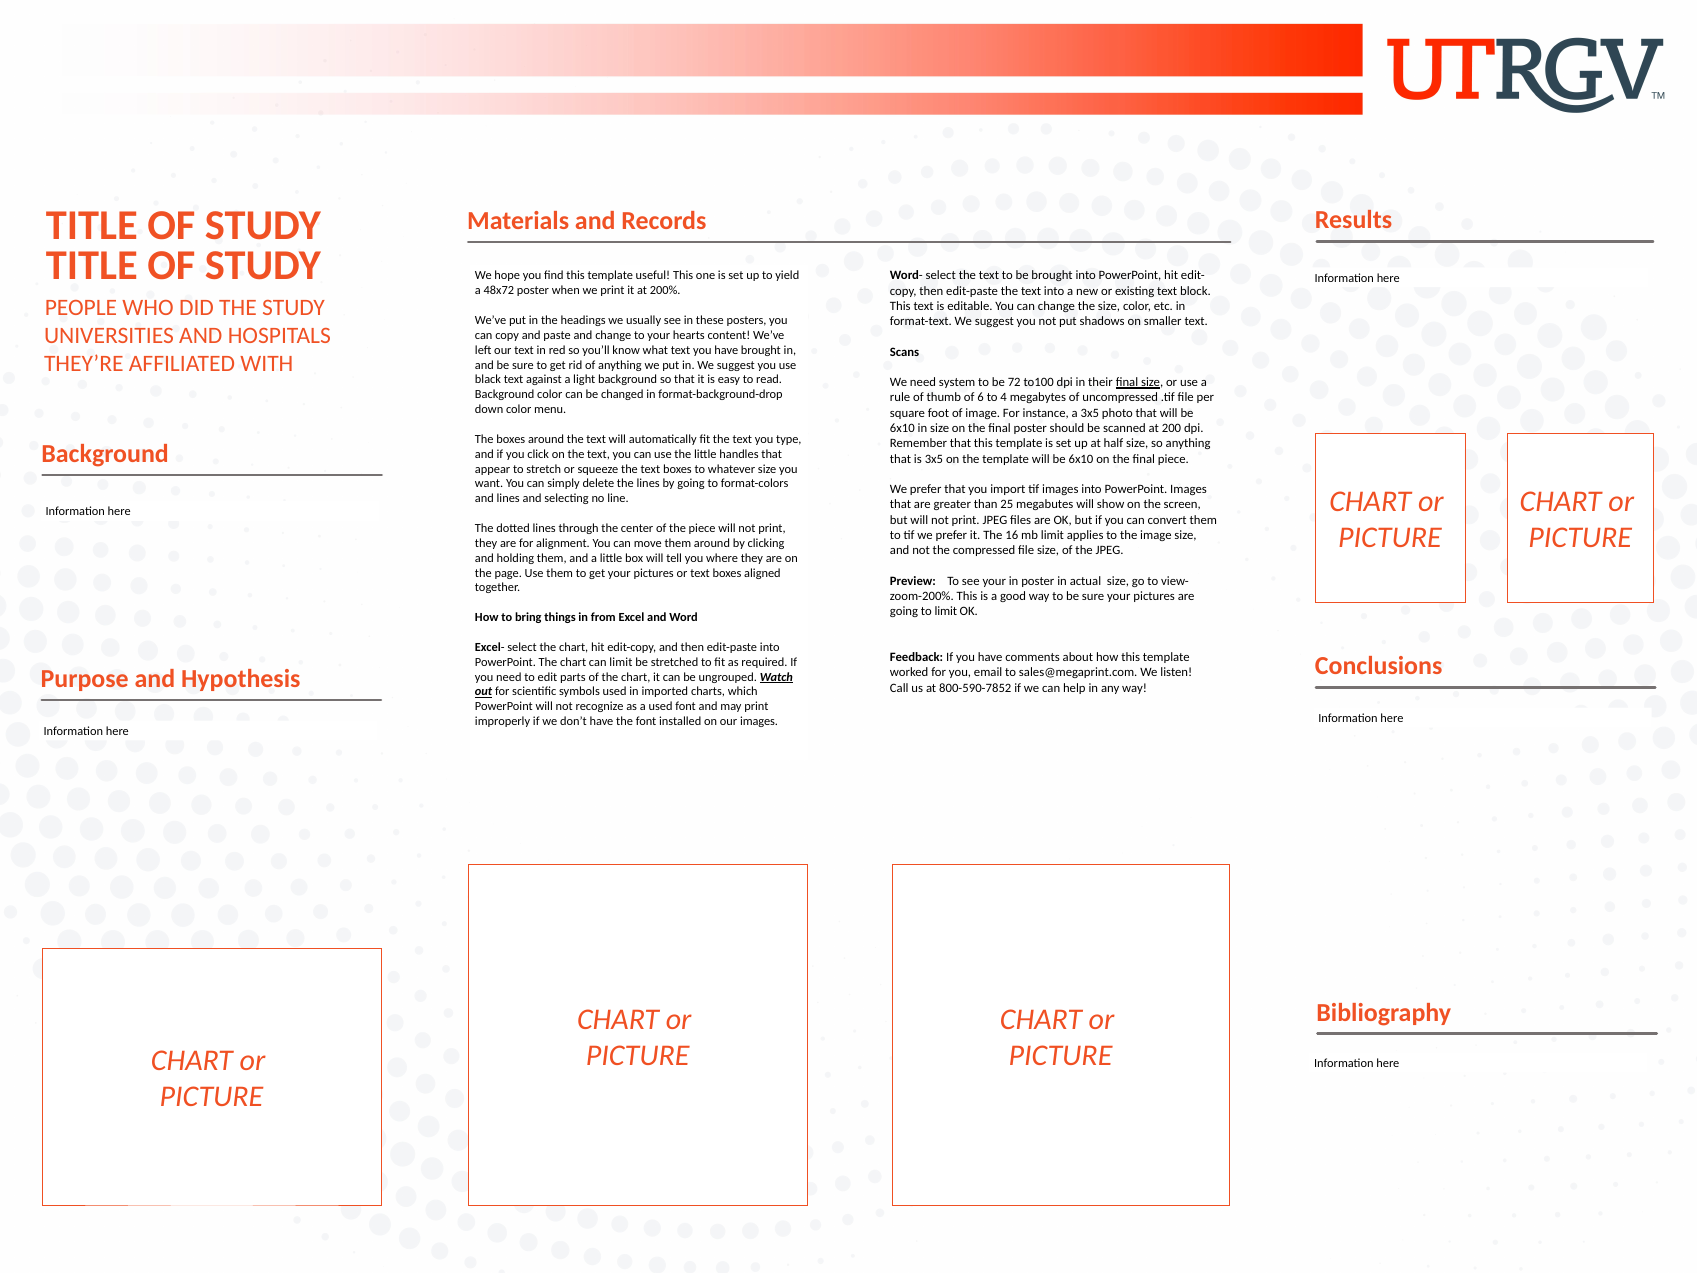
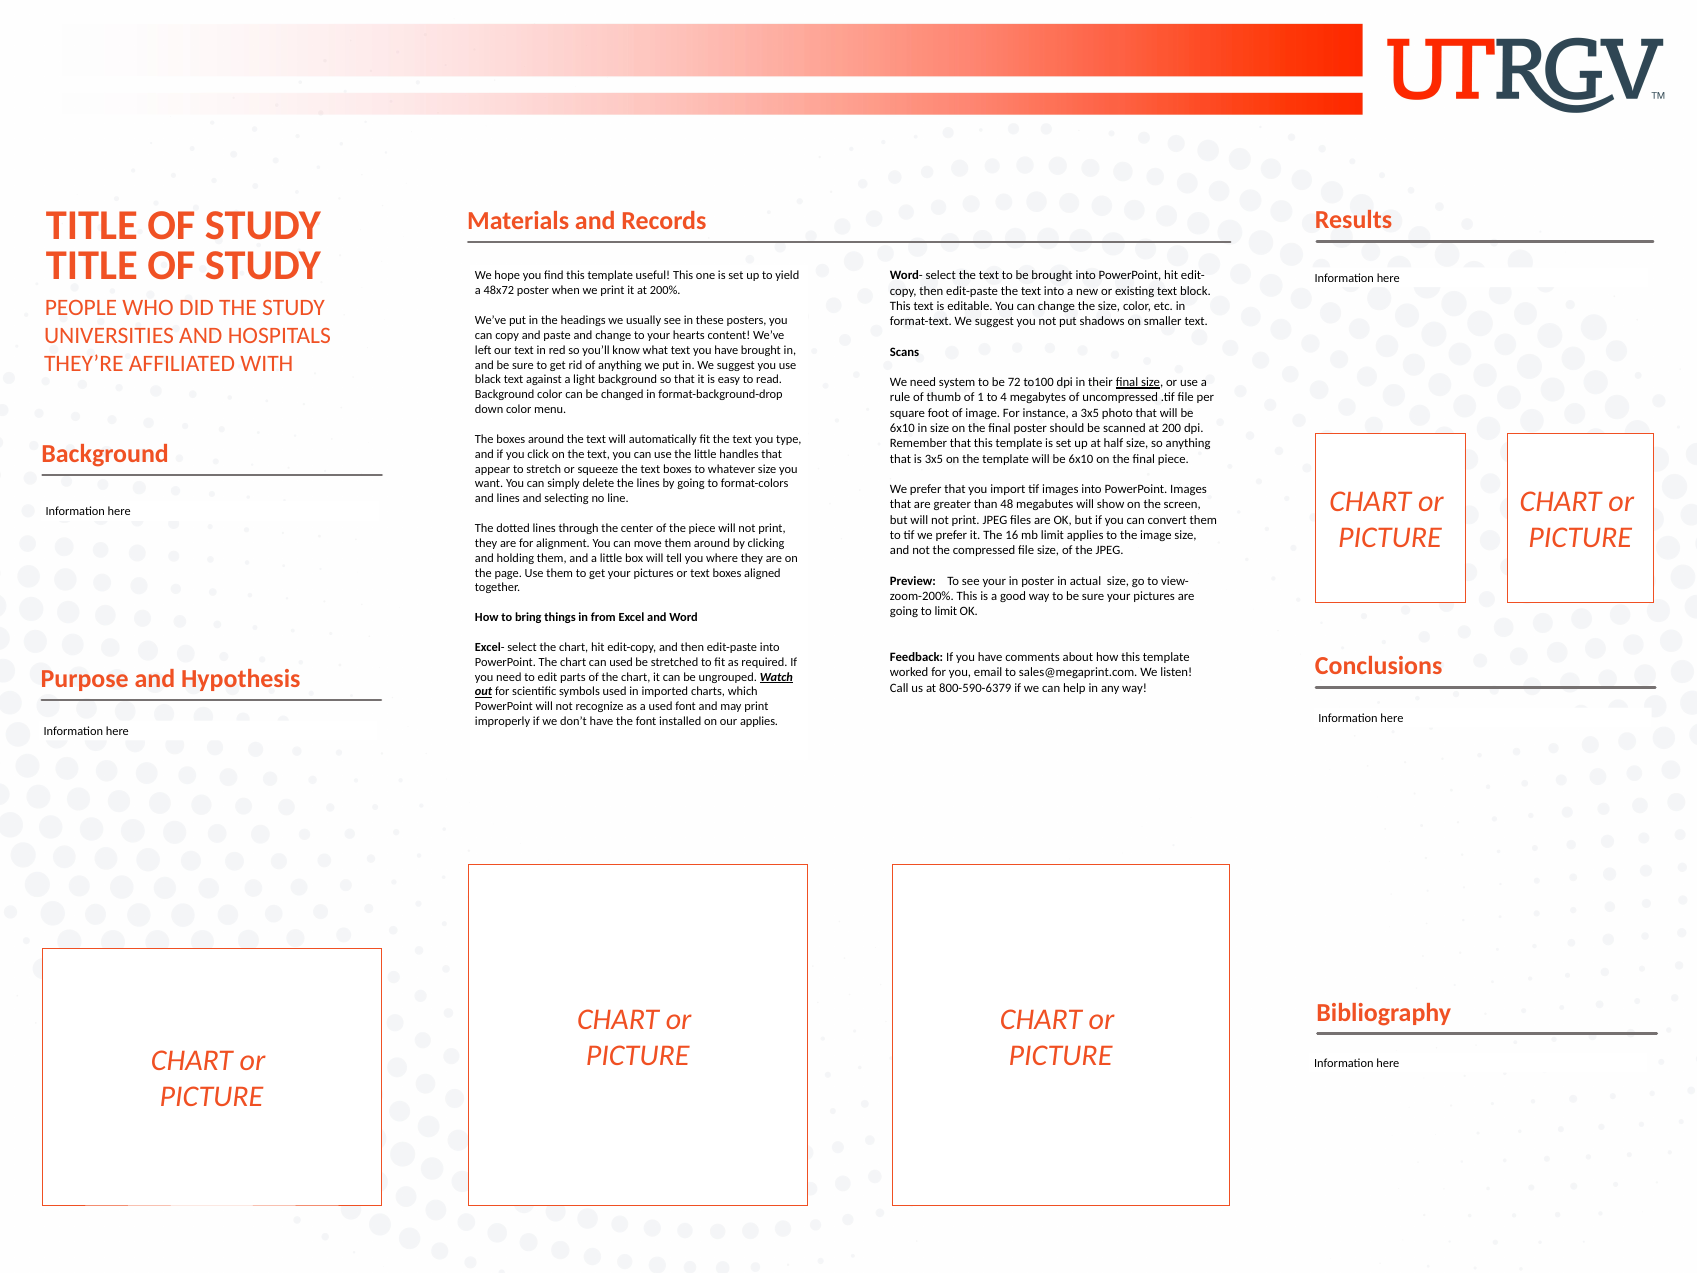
6: 6 -> 1 (981, 398)
25: 25 -> 48 (1007, 505)
can limit: limit -> used (621, 662)
800-590-7852: 800-590-7852 -> 800-590-6379 (975, 688)
our images: images -> applies (759, 721)
